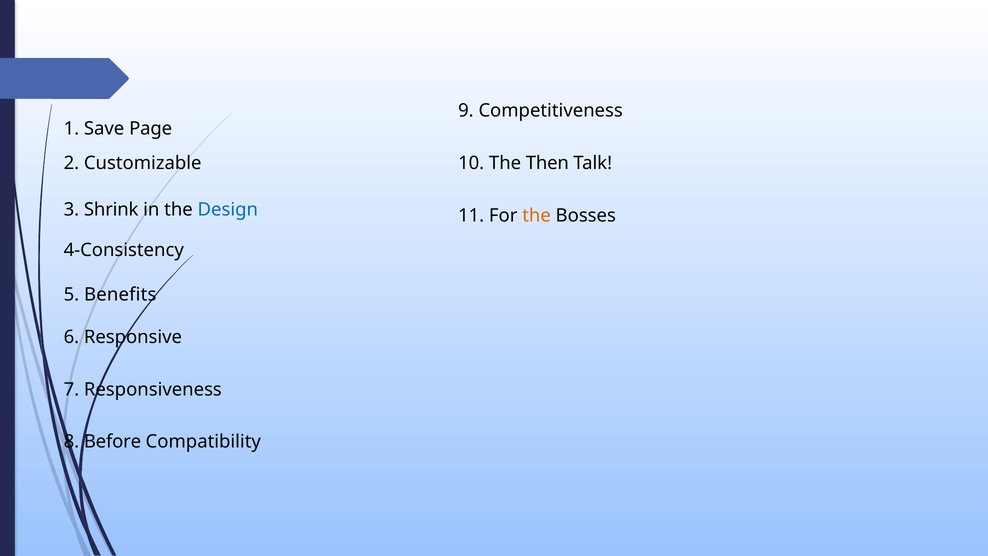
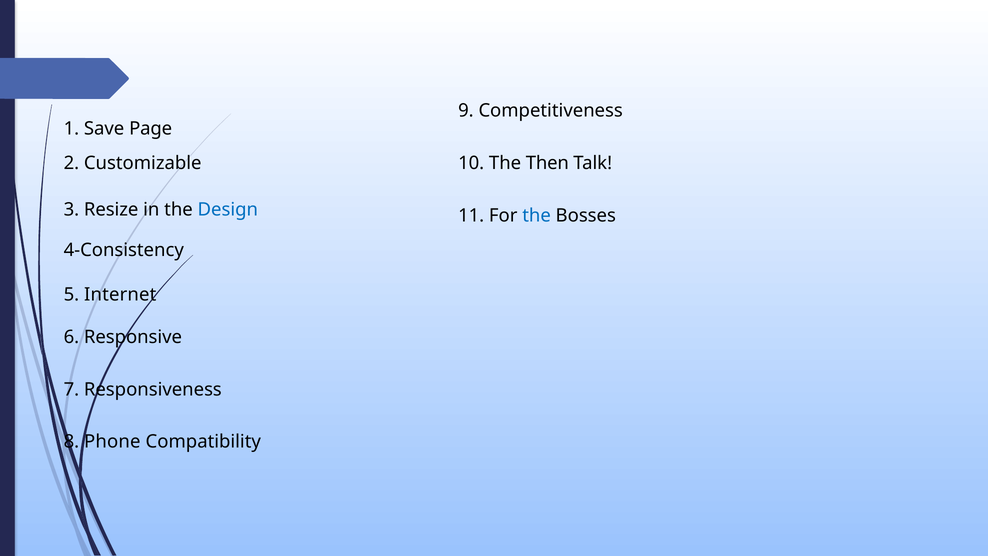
Shrink: Shrink -> Resize (111, 209)
the colour: orange -> blue (537, 215)
Benefits: Benefits -> Internet (120, 295)
Before: Before -> Phone (112, 442)
